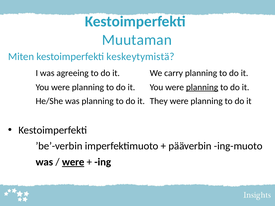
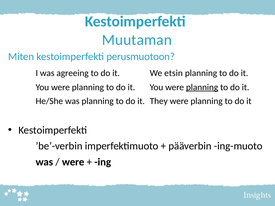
keskeytymistä: keskeytymistä -> perusmuotoon (141, 57)
carry: carry -> etsin (174, 73)
were underline: present -> none (73, 162)
